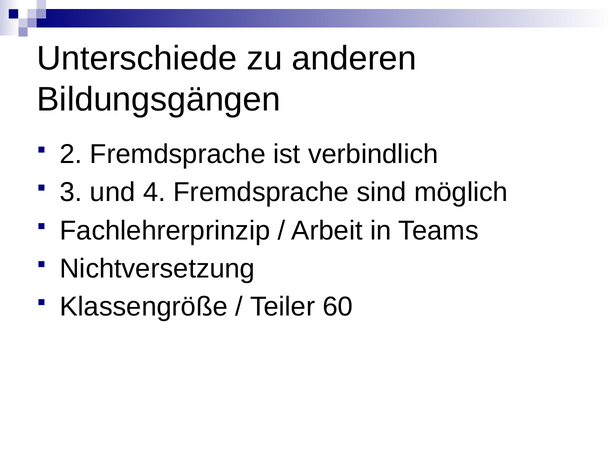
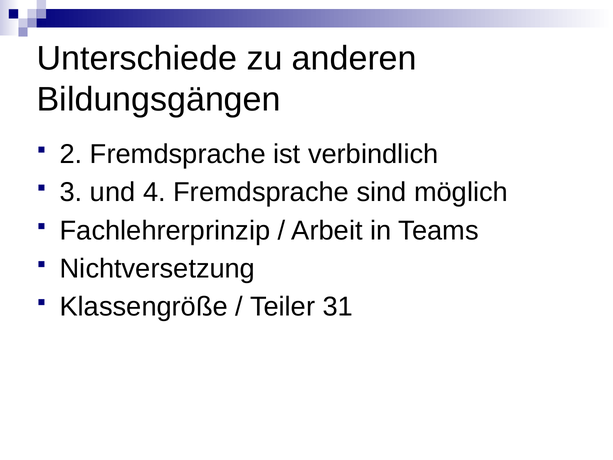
60: 60 -> 31 (338, 307)
